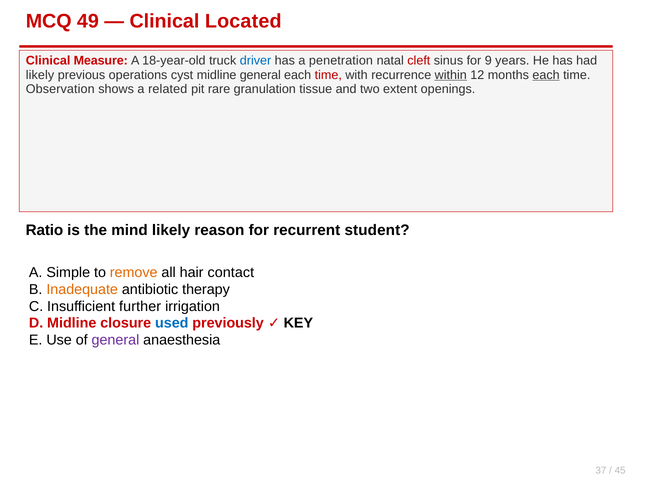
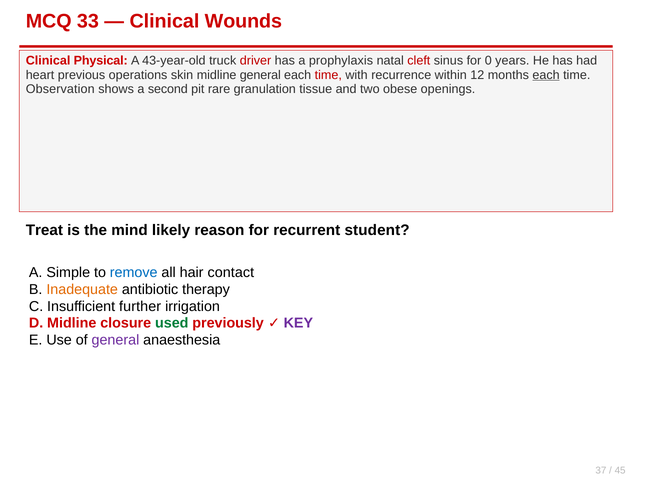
49: 49 -> 33 (88, 21)
Located: Located -> Wounds (243, 21)
Measure: Measure -> Physical (101, 61)
18-year-old: 18-year-old -> 43-year-old (174, 61)
driver colour: blue -> red (256, 61)
penetration: penetration -> prophylaxis (341, 61)
9: 9 -> 0 (488, 61)
likely: likely -> heart (40, 75)
cyst: cyst -> skin (182, 75)
within underline: present -> none (451, 75)
related: related -> second (168, 89)
extent: extent -> obese (400, 89)
Ratio: Ratio -> Treat (44, 230)
remove colour: orange -> blue (134, 273)
used colour: blue -> green (172, 323)
KEY colour: black -> purple (298, 323)
